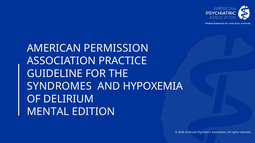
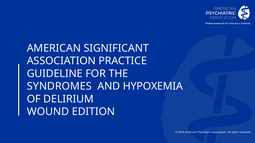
PERMISSION: PERMISSION -> SIGNIFICANT (116, 48)
MENTAL: MENTAL -> WOUND (48, 112)
